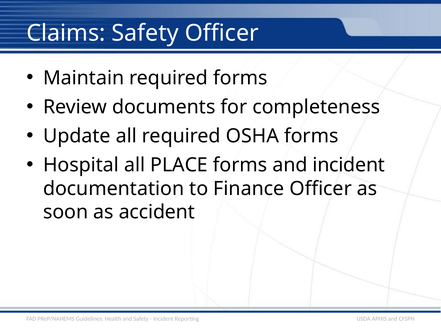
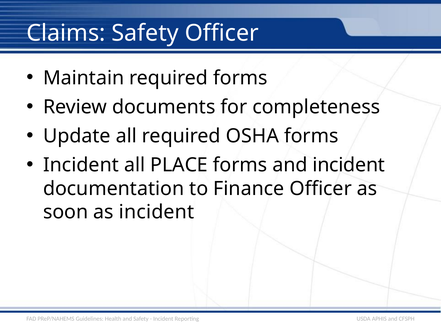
Hospital: Hospital -> Incident (81, 165)
as accident: accident -> incident (157, 212)
